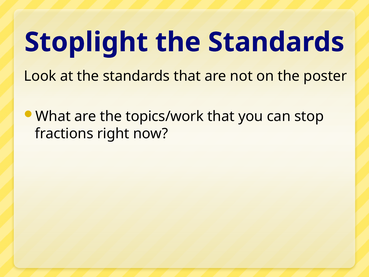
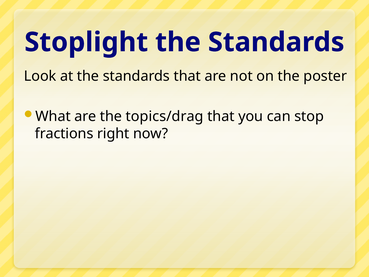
topics/work: topics/work -> topics/drag (165, 116)
